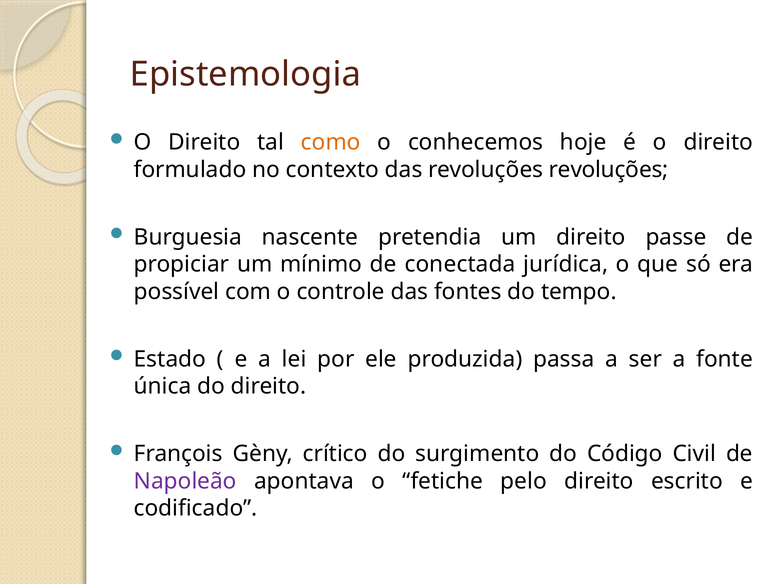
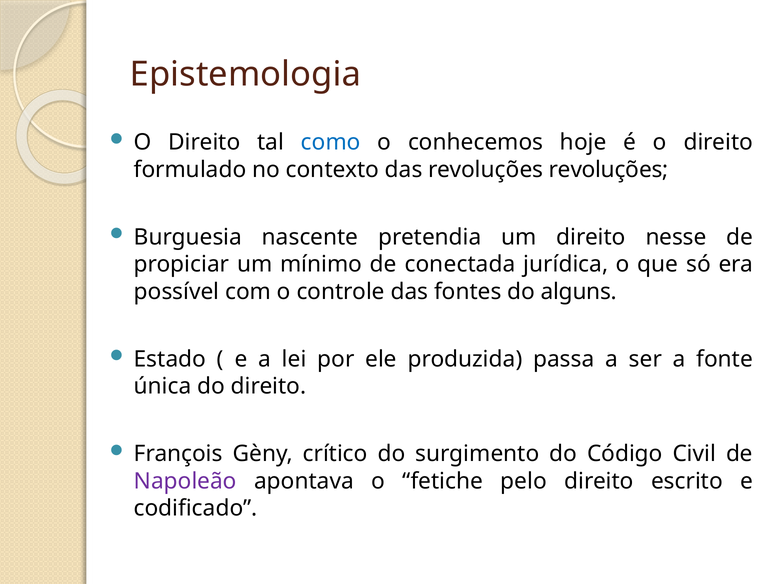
como colour: orange -> blue (331, 142)
passe: passe -> nesse (676, 237)
tempo: tempo -> alguns (579, 292)
